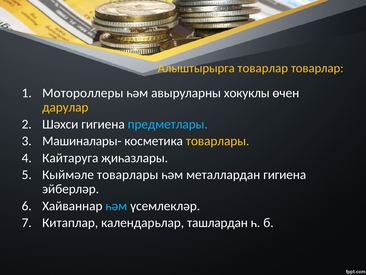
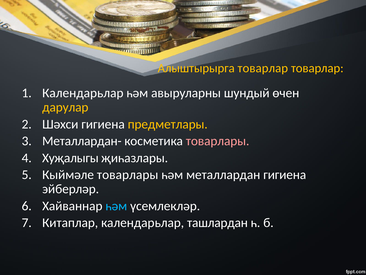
Мотороллеры: Мотороллеры -> Календарьлар (83, 93)
хокуклы: хокуклы -> шундый (247, 93)
предметлары colour: light blue -> yellow (168, 124)
Машиналары-: Машиналары- -> Металлардан- (82, 141)
товарлары colour: yellow -> pink (218, 141)
Кайтаруга: Кайтаруга -> Хуҗалыгы (70, 158)
